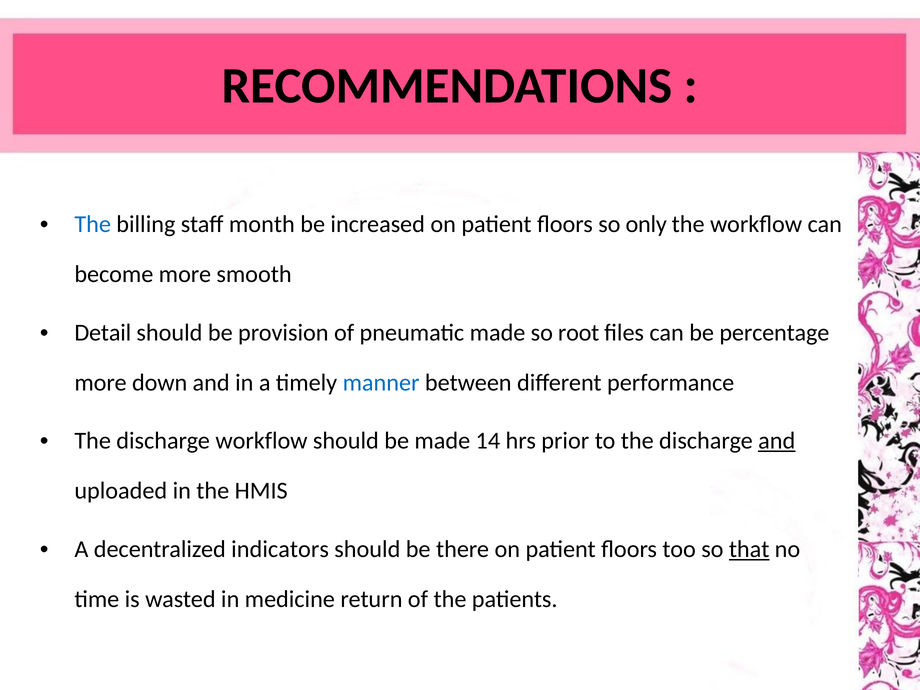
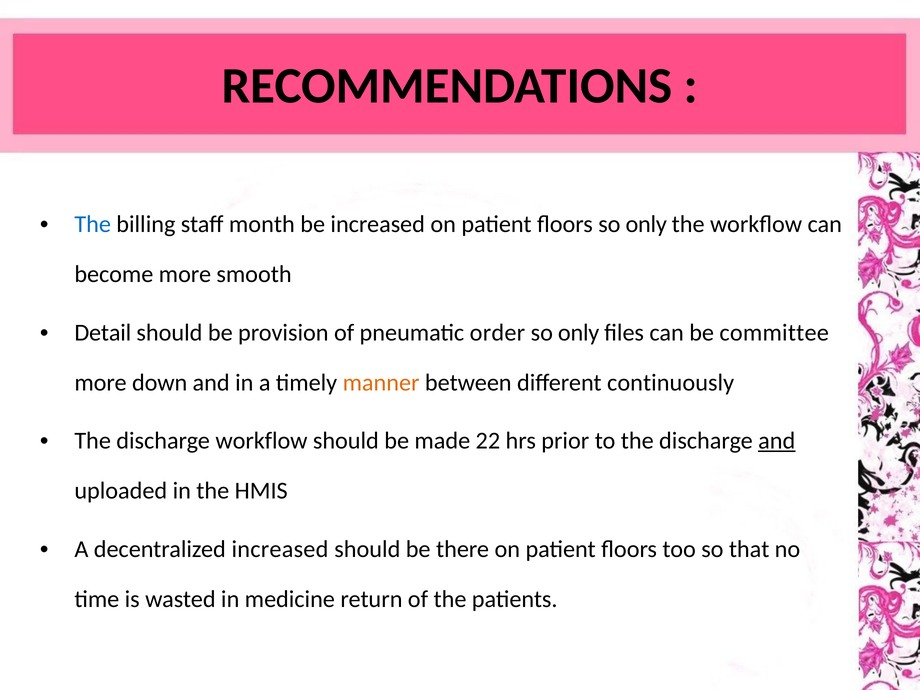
pneumatic made: made -> order (497, 333)
root: root -> only (579, 333)
percentage: percentage -> committee (774, 333)
manner colour: blue -> orange (381, 383)
performance: performance -> continuously (671, 383)
14: 14 -> 22 (488, 441)
decentralized indicators: indicators -> increased (280, 549)
that underline: present -> none (749, 549)
